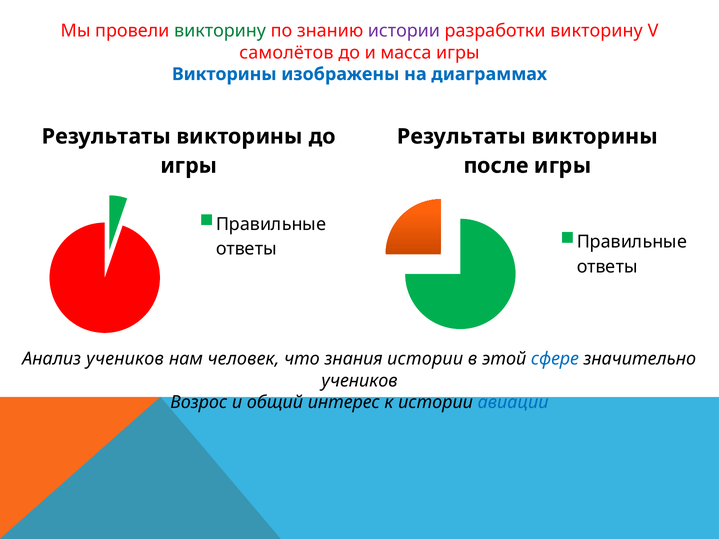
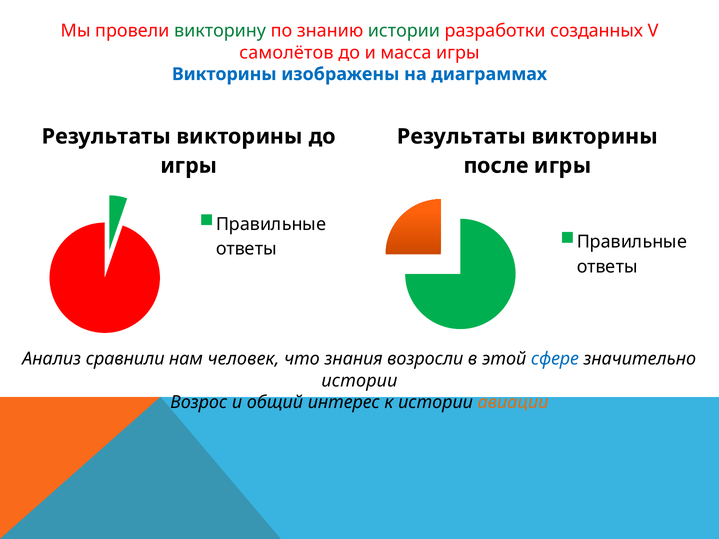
истории colour: purple -> green (404, 31)
разработки викторину: викторину -> созданных (597, 31)
Анализ учеников: учеников -> сравнили (125, 359)
знания истории: истории -> возросли (425, 359)
учеников: учеников -> истории (359, 381)
авиации colour: blue -> orange (513, 402)
